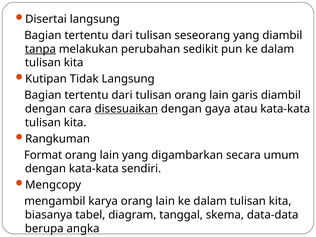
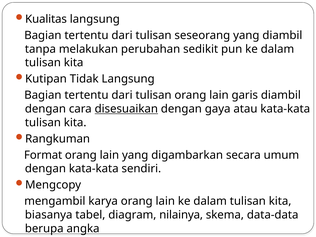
Disertai: Disertai -> Kualitas (46, 19)
tanpa underline: present -> none (40, 49)
tanggal: tanggal -> nilainya (181, 215)
